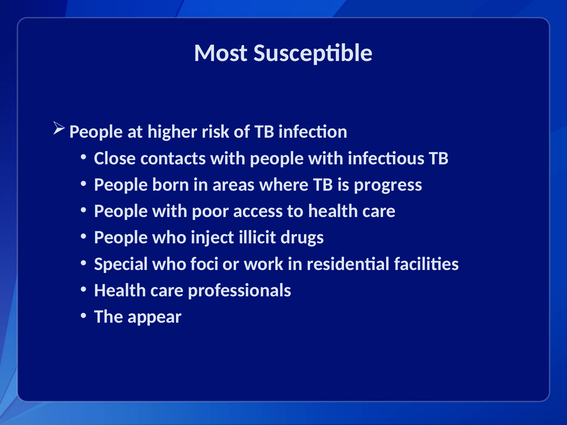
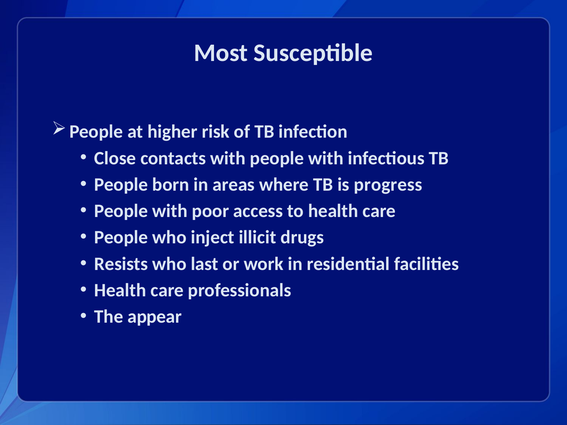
Special: Special -> Resists (121, 264)
foci: foci -> last (205, 264)
